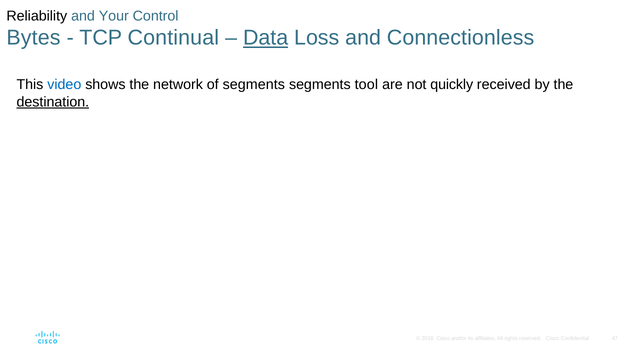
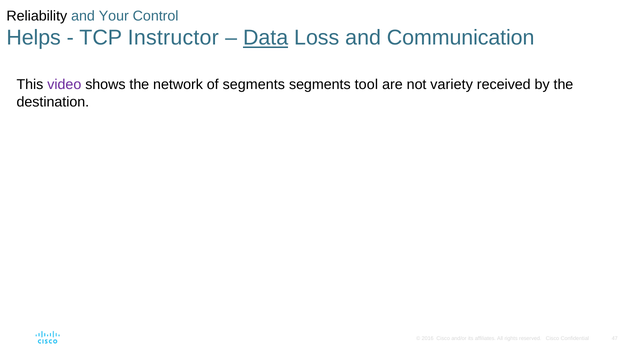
Bytes: Bytes -> Helps (34, 38)
Continual: Continual -> Instructor (173, 38)
Connectionless: Connectionless -> Communication (461, 38)
video colour: blue -> purple (64, 85)
quickly: quickly -> variety (452, 85)
destination underline: present -> none (53, 102)
